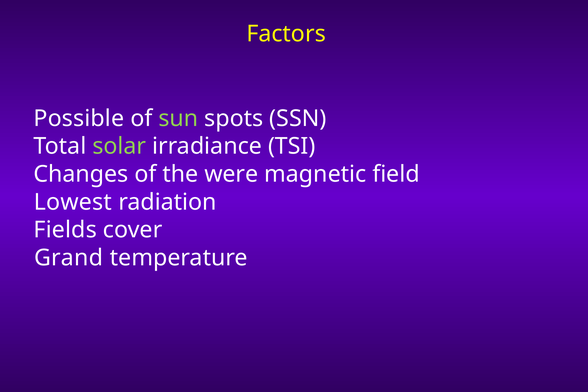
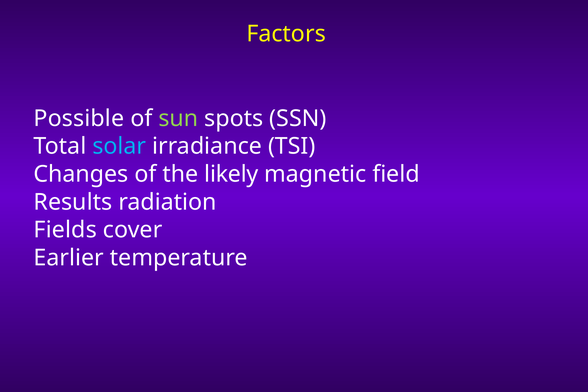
solar colour: light green -> light blue (119, 146)
were: were -> likely (231, 174)
Lowest: Lowest -> Results (73, 202)
Grand: Grand -> Earlier (69, 258)
